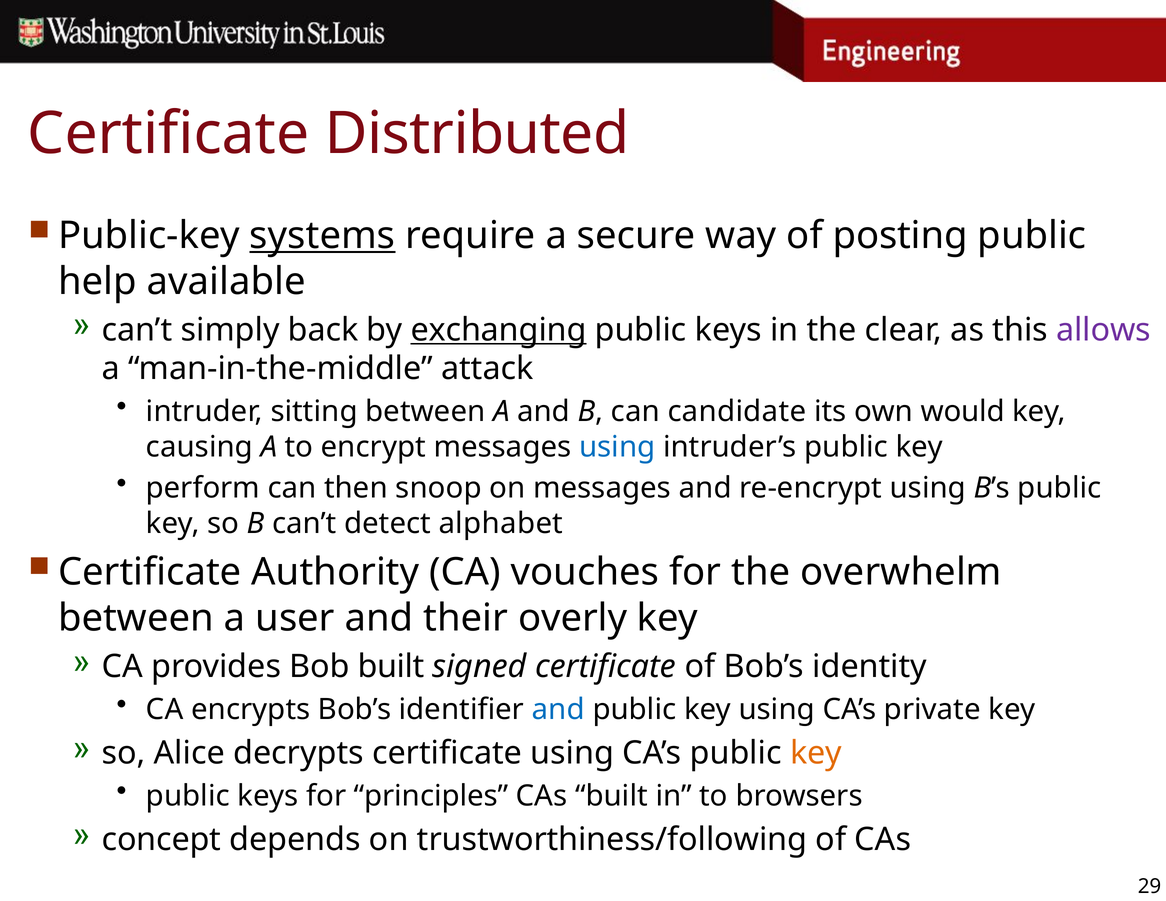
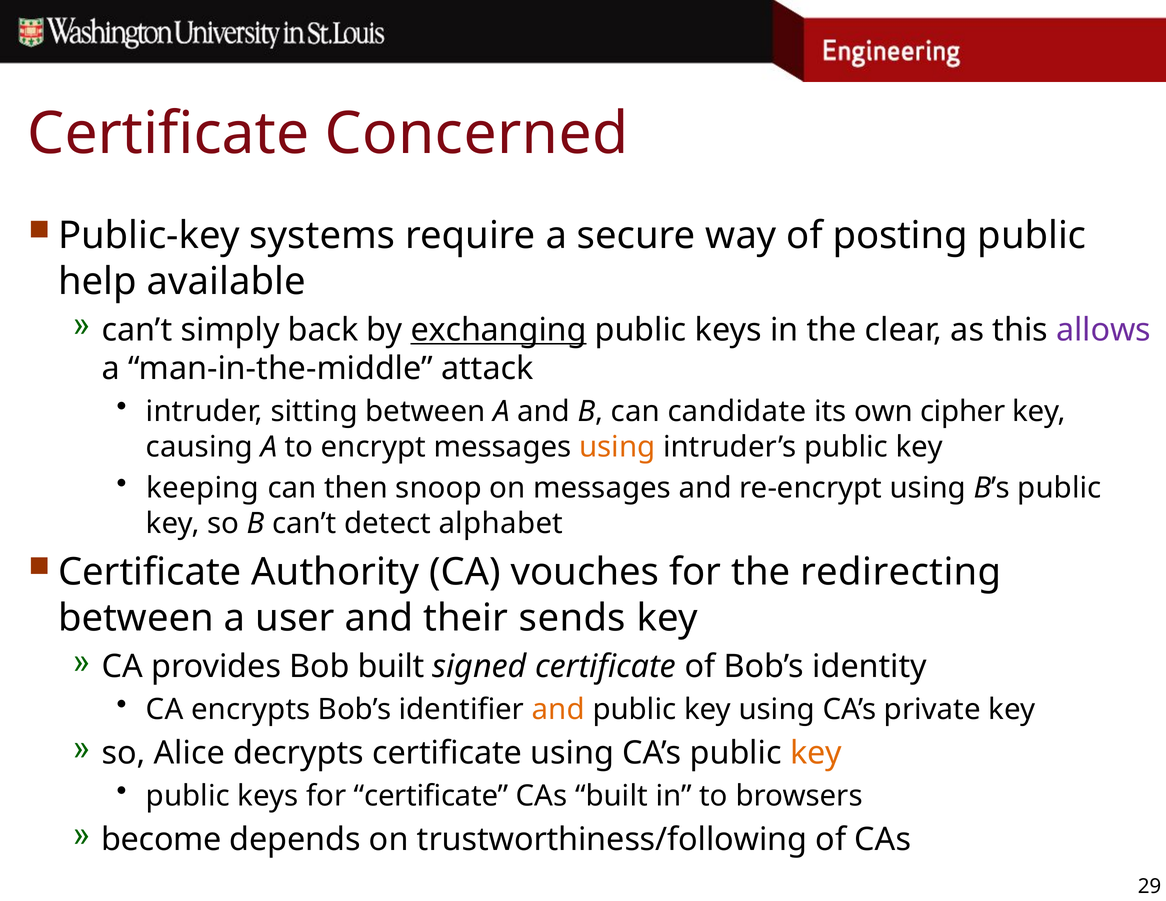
Distributed: Distributed -> Concerned (477, 134)
systems underline: present -> none (322, 236)
would: would -> cipher (963, 411)
using colour: blue -> orange (617, 447)
perform: perform -> keeping (203, 488)
overwhelm: overwhelm -> redirecting (901, 572)
overly: overly -> sends (572, 618)
and colour: blue -> orange (558, 709)
for principles: principles -> certificate (431, 796)
concept: concept -> become (161, 840)
